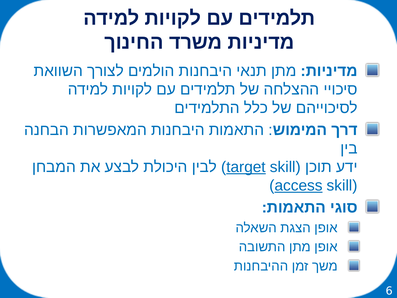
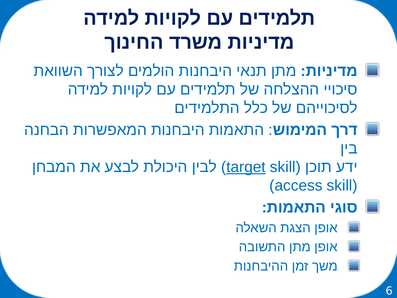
access underline: present -> none (299, 185)
